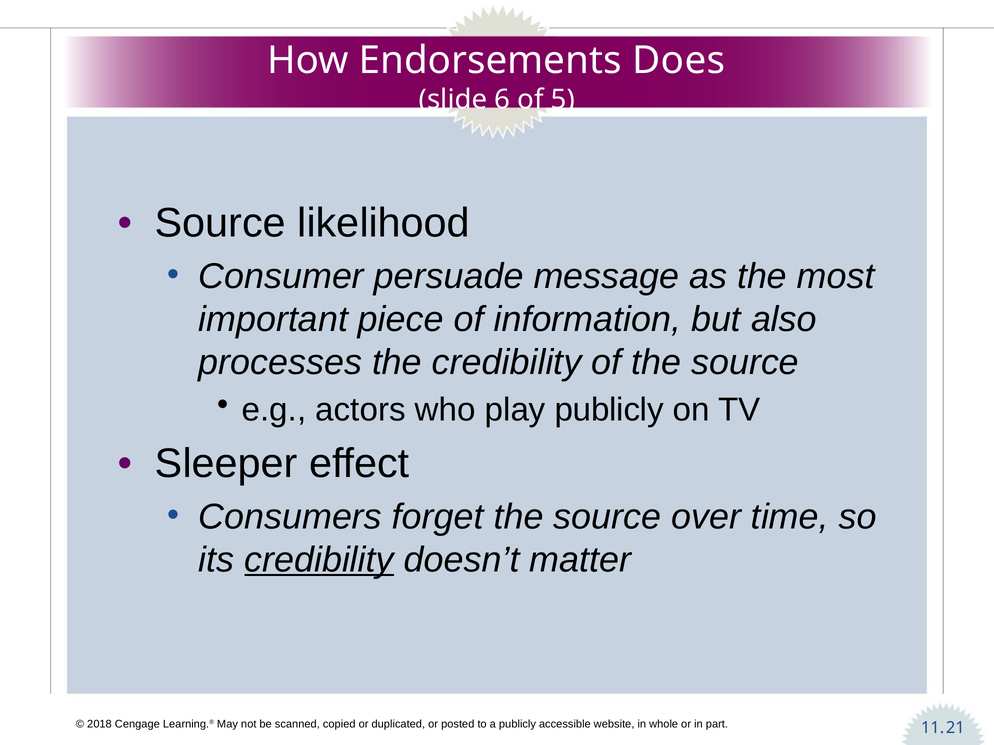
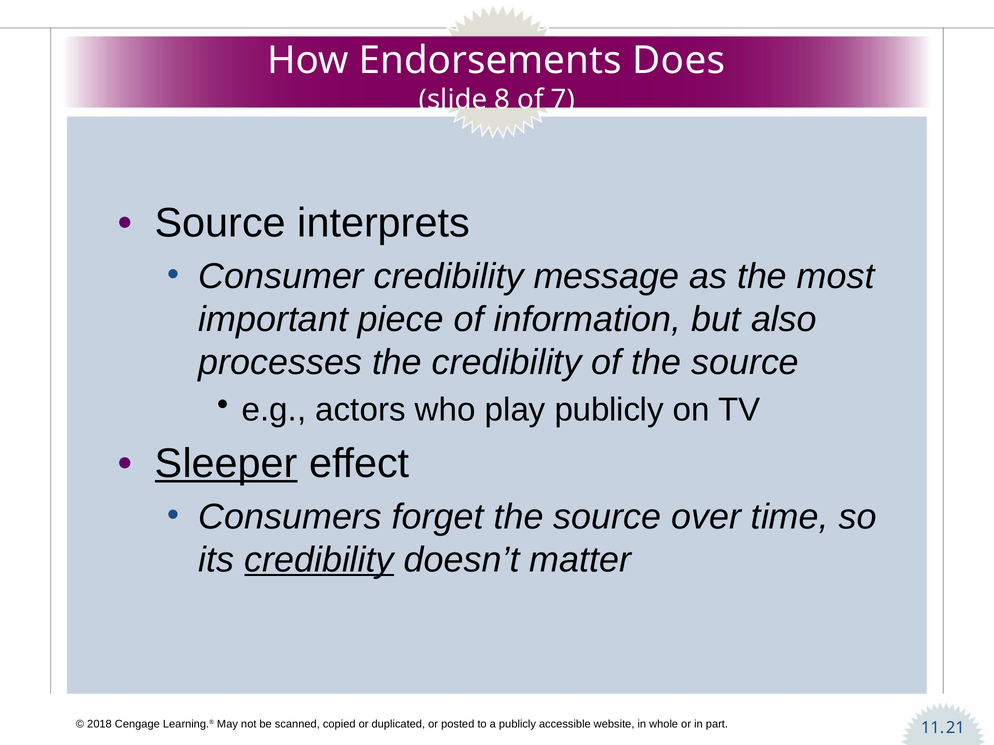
6: 6 -> 8 (502, 100)
5: 5 -> 7 (563, 100)
likelihood: likelihood -> interprets (384, 223)
Consumer persuade: persuade -> credibility (449, 276)
Sleeper underline: none -> present (226, 464)
